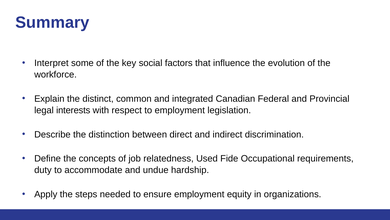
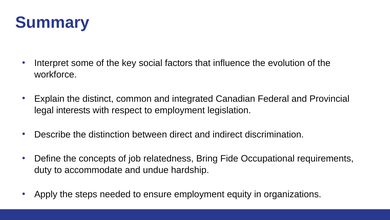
Used: Used -> Bring (207, 158)
